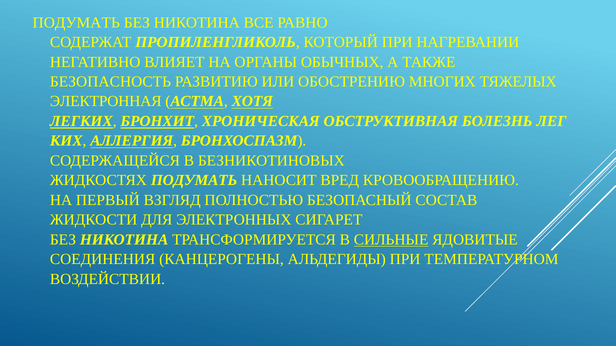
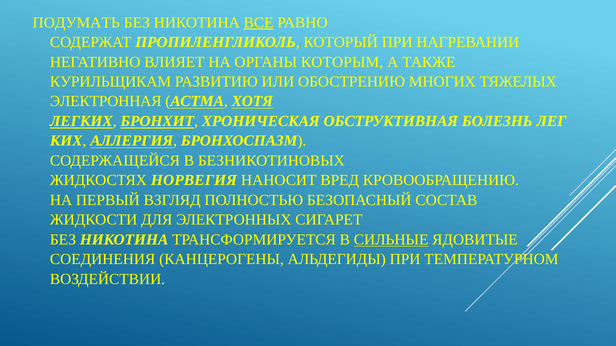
ВСЕ underline: none -> present (259, 22)
ОБЫЧНЫХ: ОБЫЧНЫХ -> КОТОРЫМ (342, 62)
БЕЗОПАСНОСТЬ: БЕЗОПАСНОСТЬ -> КУРИЛЬЩИКАМ (111, 82)
ЖИДКОСТЯХ ПОДУМАТЬ: ПОДУМАТЬ -> НОРВЕГИЯ (194, 181)
